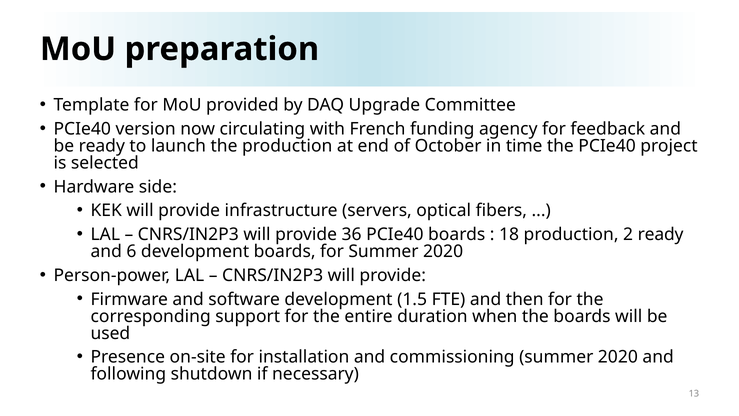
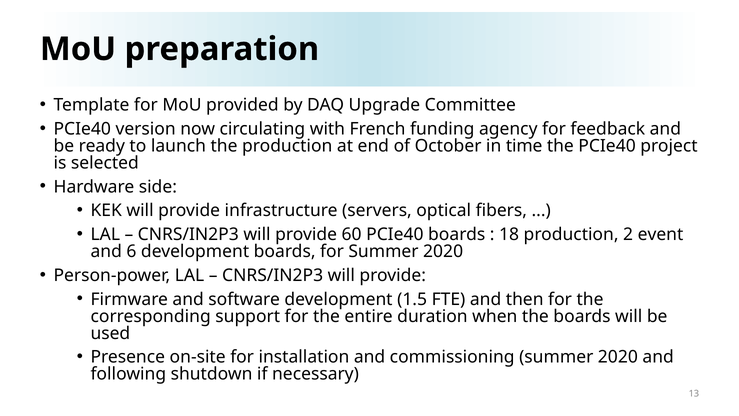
36: 36 -> 60 (352, 234)
2 ready: ready -> event (660, 234)
